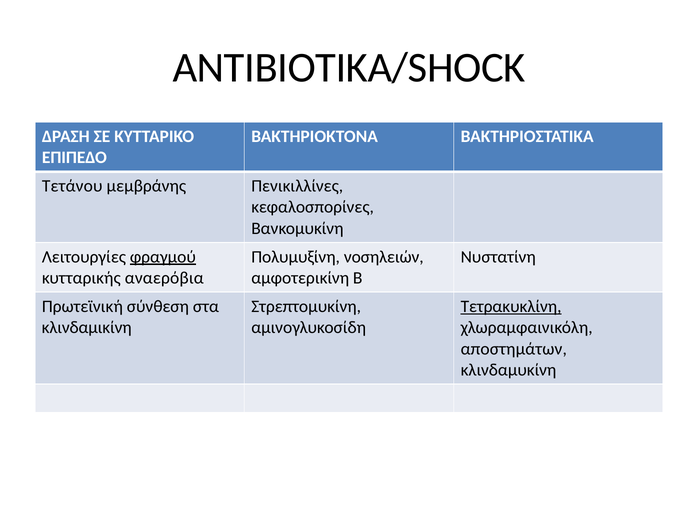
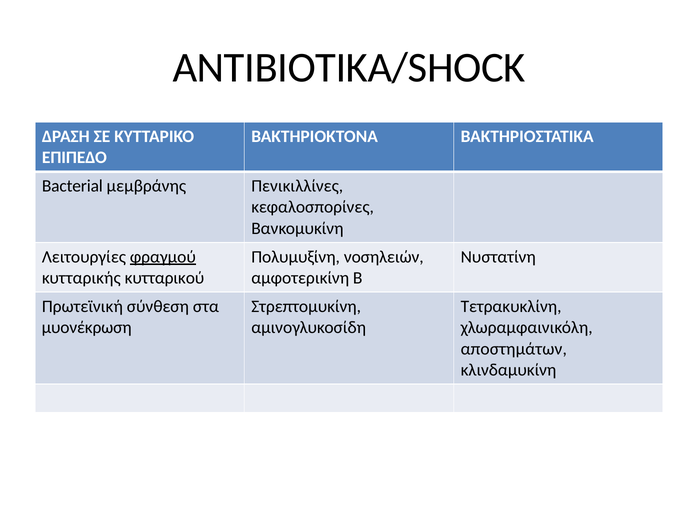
Τετάνου: Τετάνου -> Bacterial (72, 186)
αναερόβια: αναερόβια -> κυτταρικού (164, 278)
Τετρακυκλίνη underline: present -> none (511, 307)
κλινδαμικίνη: κλινδαμικίνη -> μυονέκρωση (87, 328)
